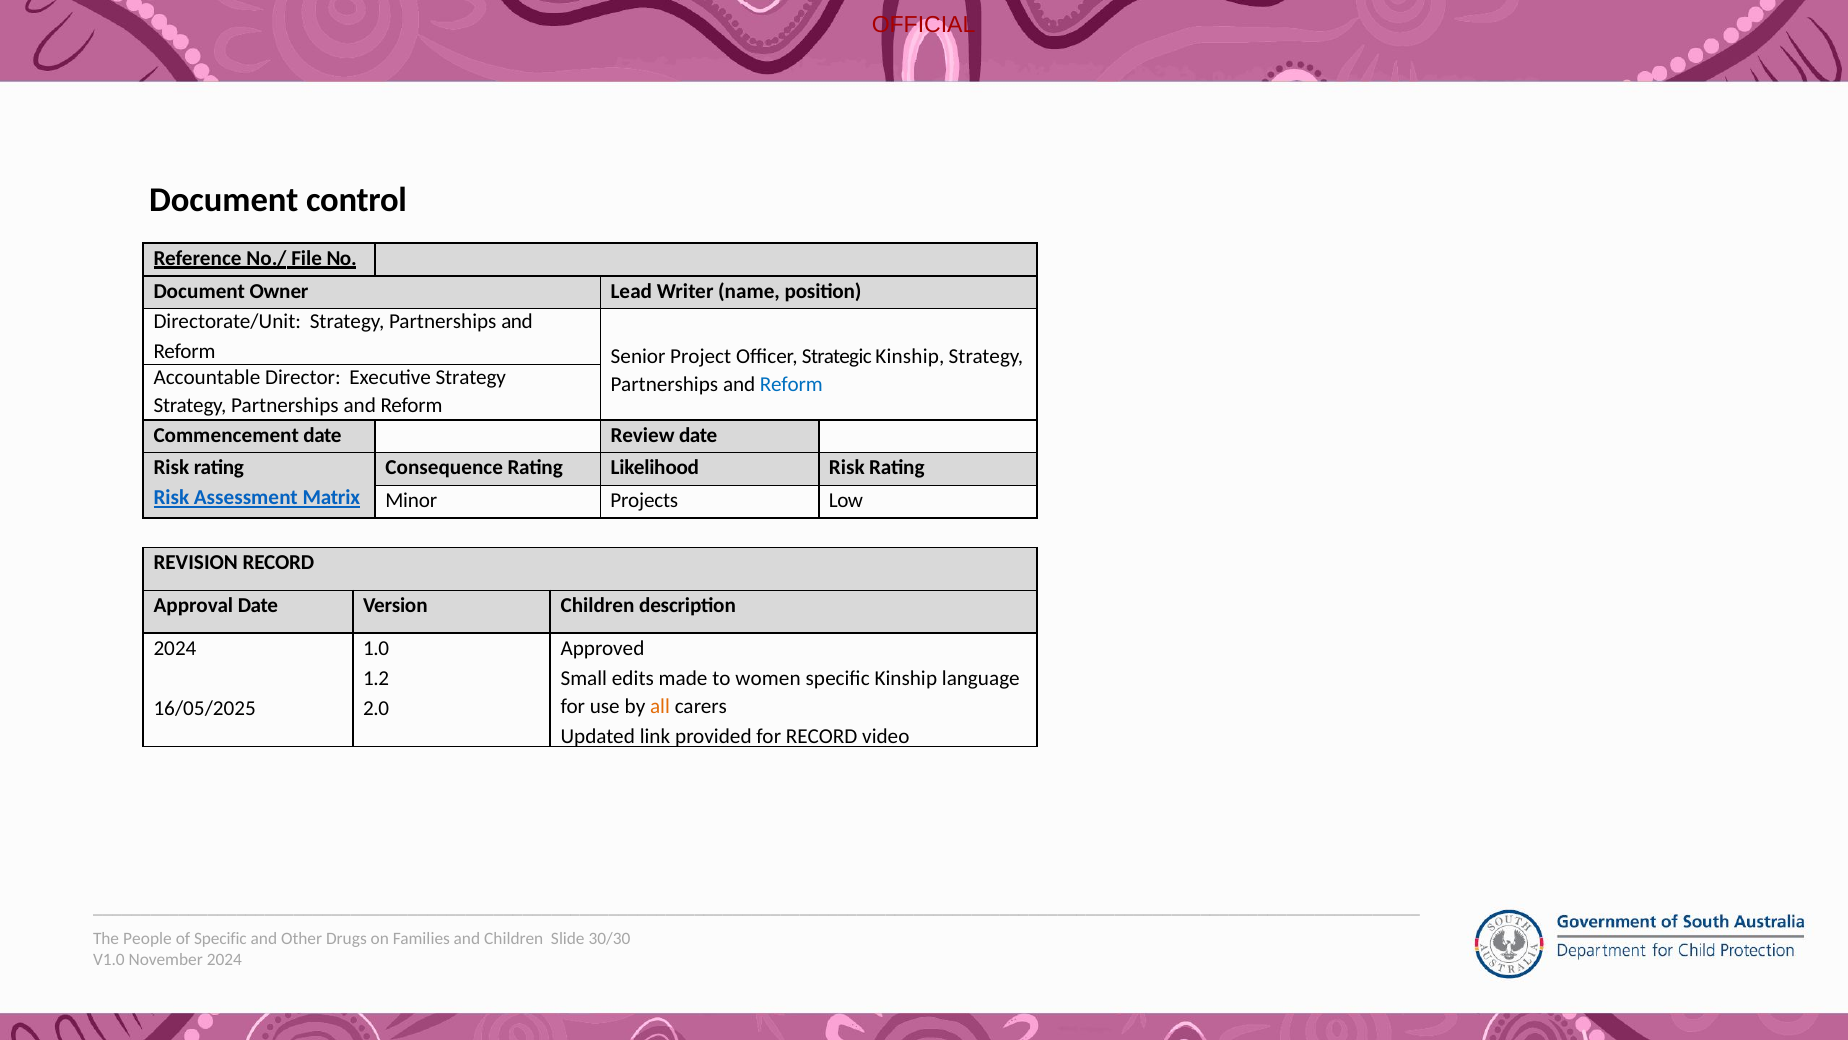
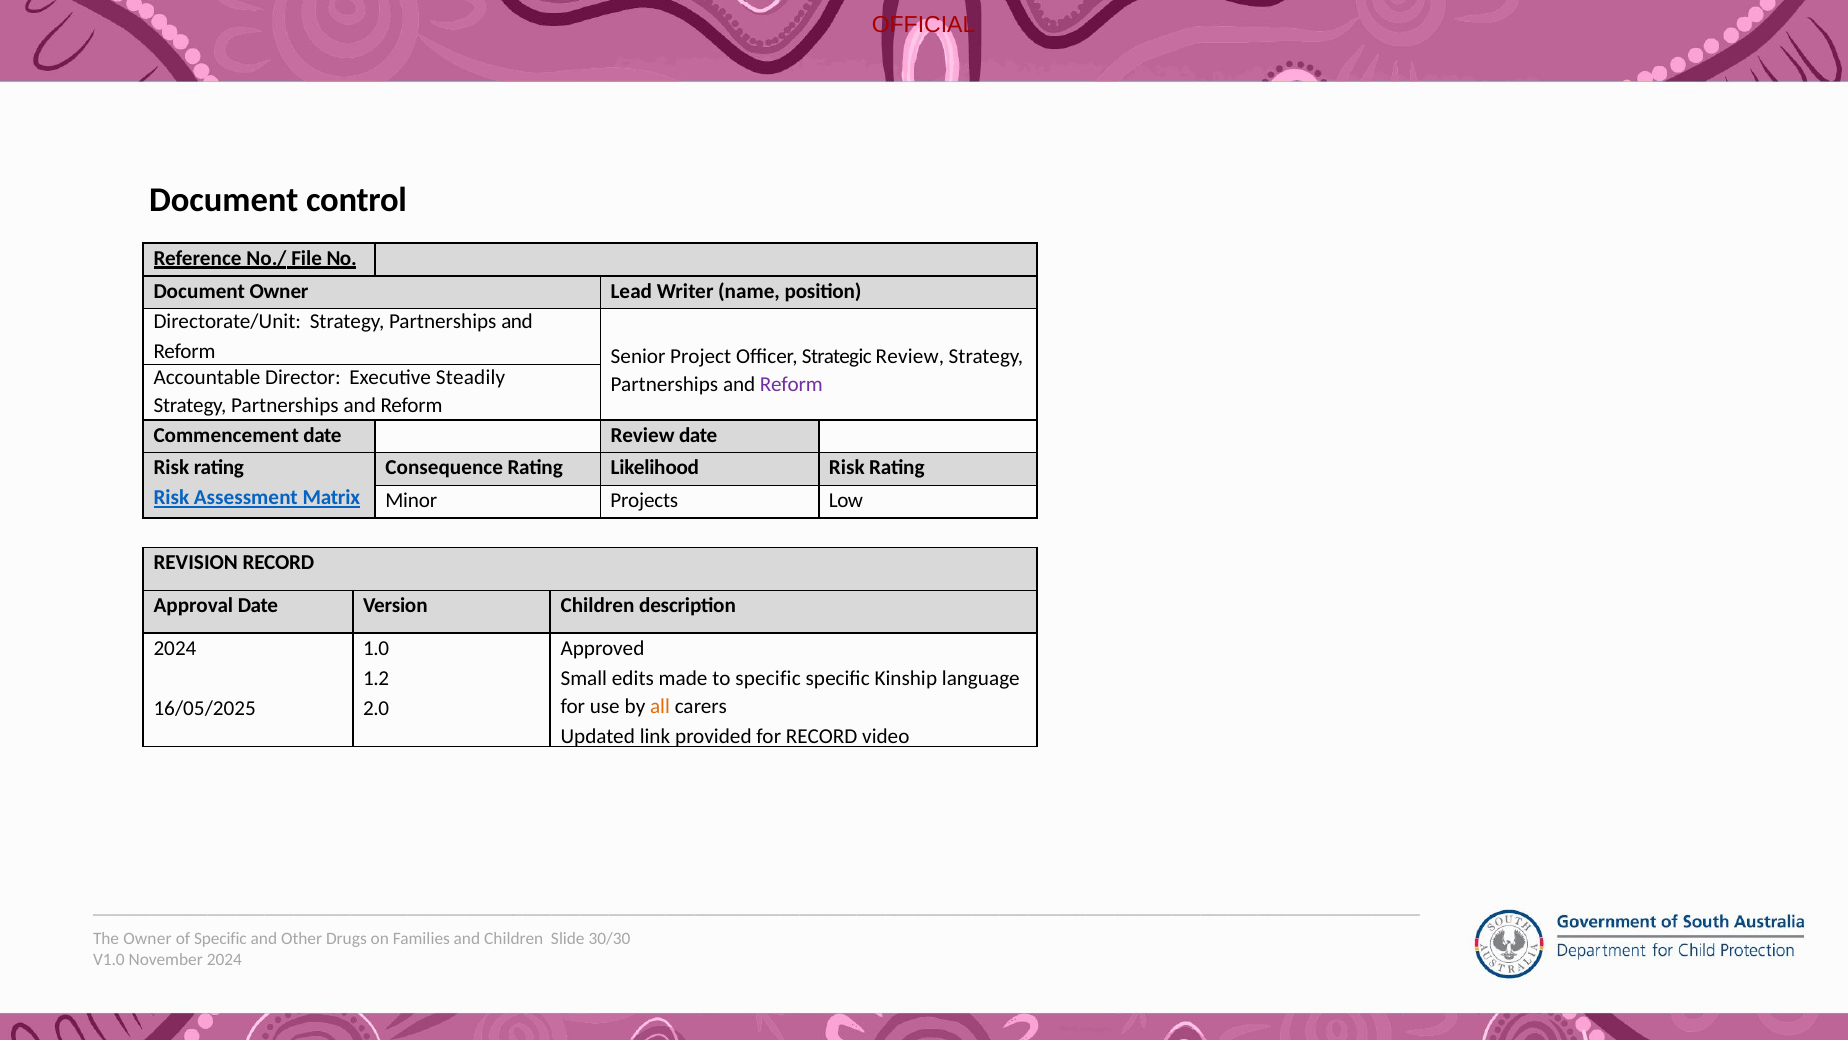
Strategic Kinship: Kinship -> Review (910, 356)
Executive Strategy: Strategy -> Steadily (471, 377)
Reform colour: blue -> purple (791, 384)
to women: women -> specific (768, 678)
The People: People -> Owner (147, 938)
